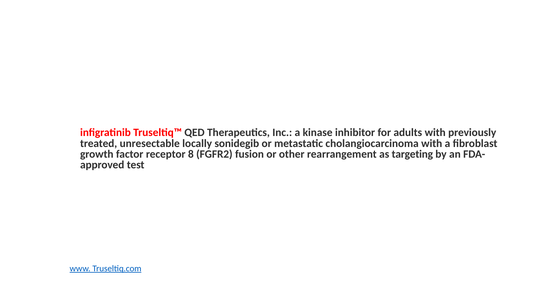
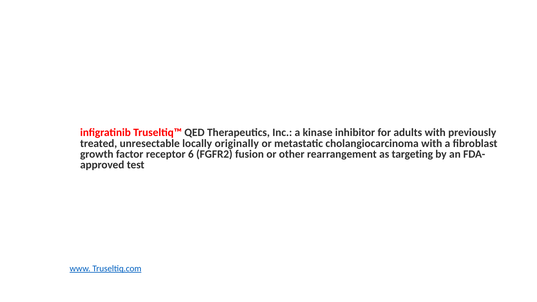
sonidegib: sonidegib -> originally (237, 143)
8: 8 -> 6 (191, 154)
